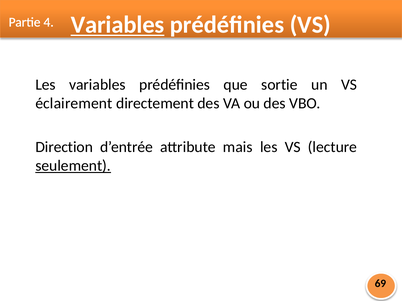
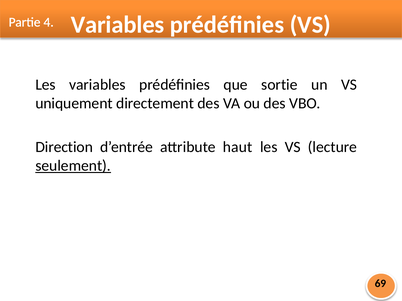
Variables underline: present -> none (118, 25)
éclairement: éclairement -> uniquement (74, 103)
mais: mais -> haut (238, 147)
